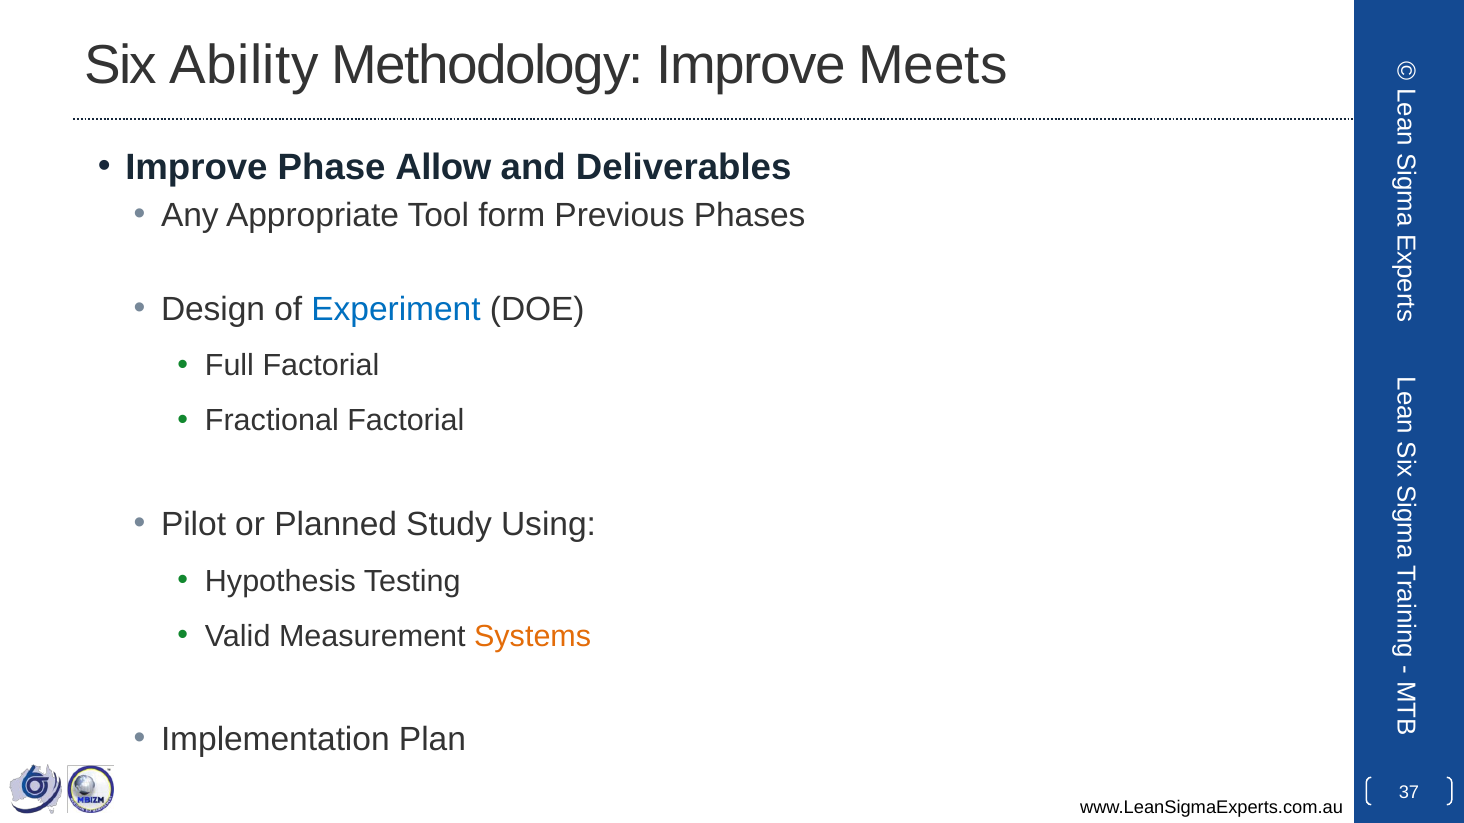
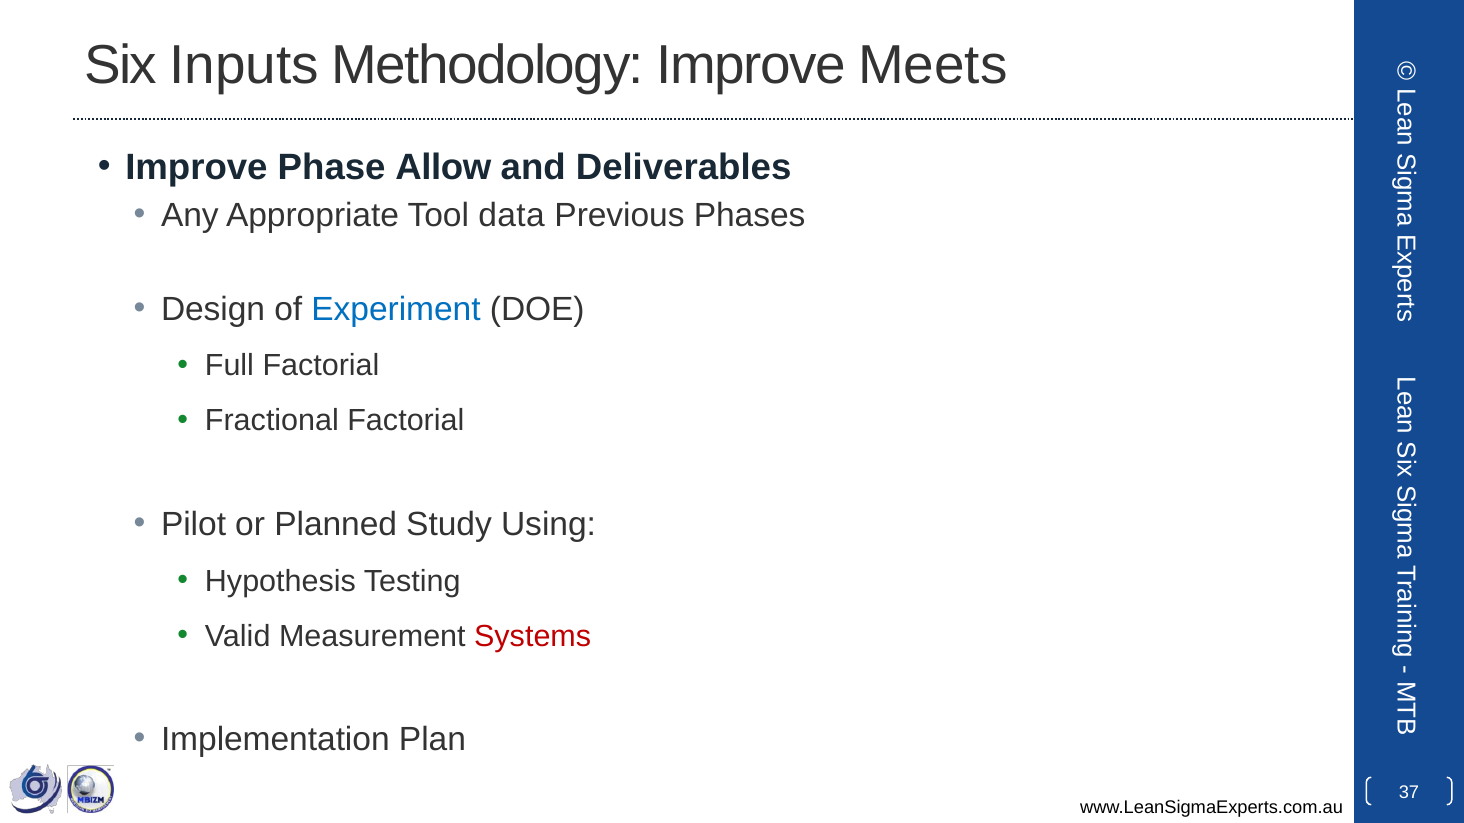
Ability: Ability -> Inputs (244, 65)
form: form -> data (512, 216)
Systems colour: orange -> red (533, 636)
